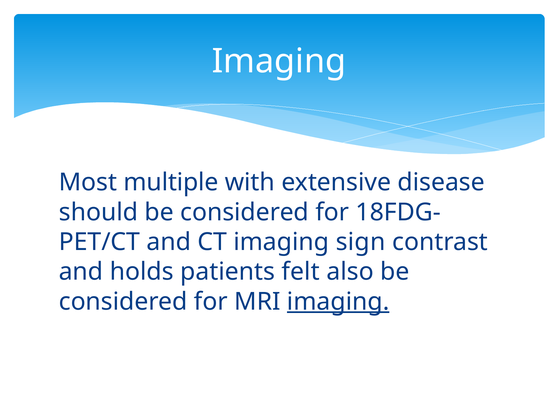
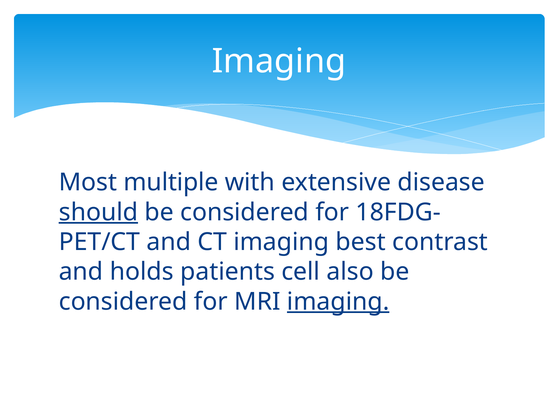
should underline: none -> present (98, 212)
sign: sign -> best (361, 242)
felt: felt -> cell (301, 272)
